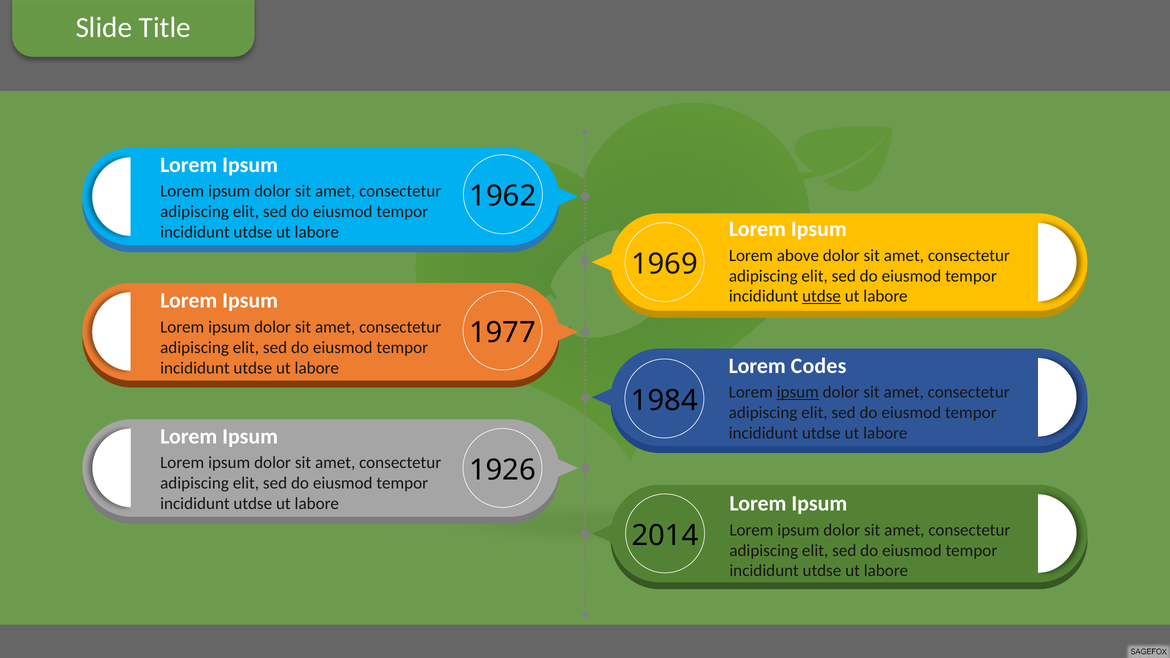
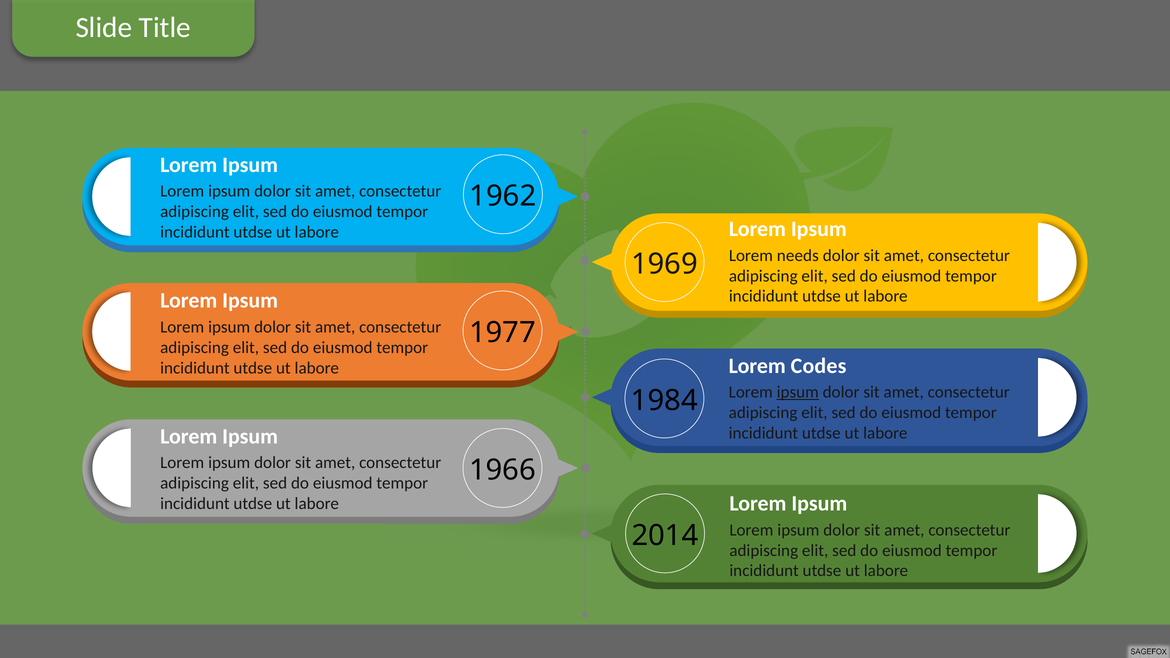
above: above -> needs (798, 255)
utdse underline: present -> none (821, 296)
1926: 1926 -> 1966 (502, 470)
